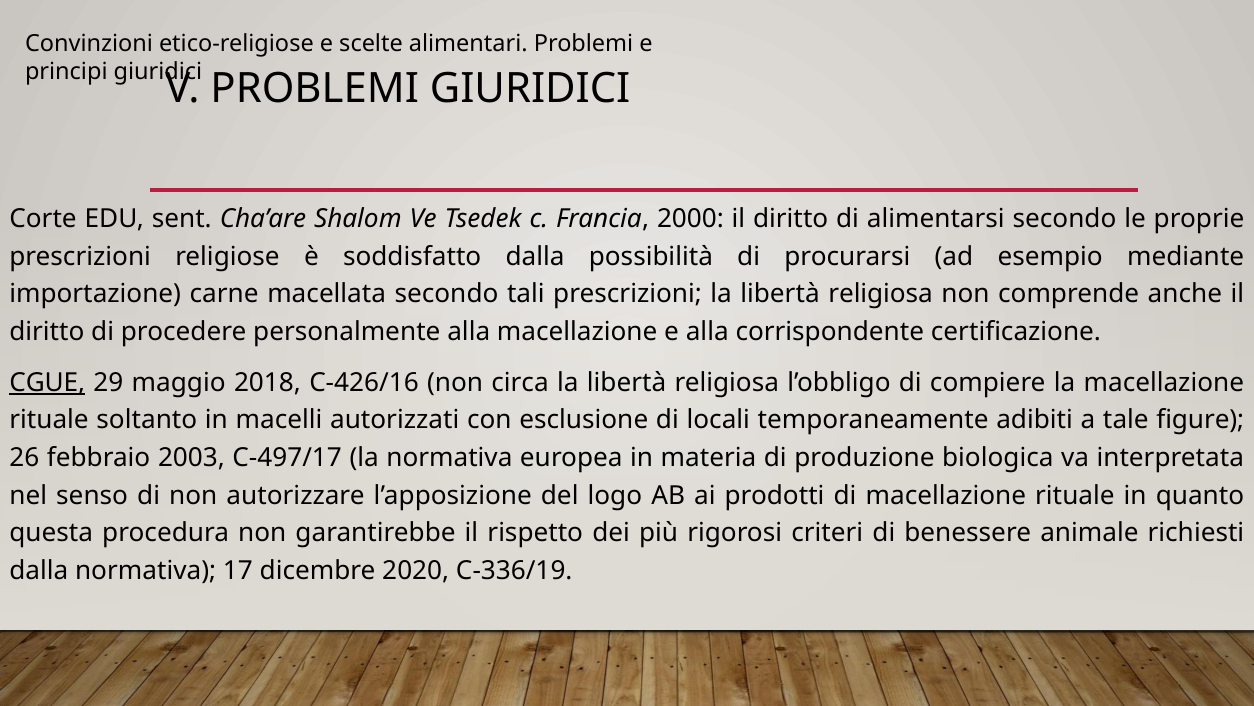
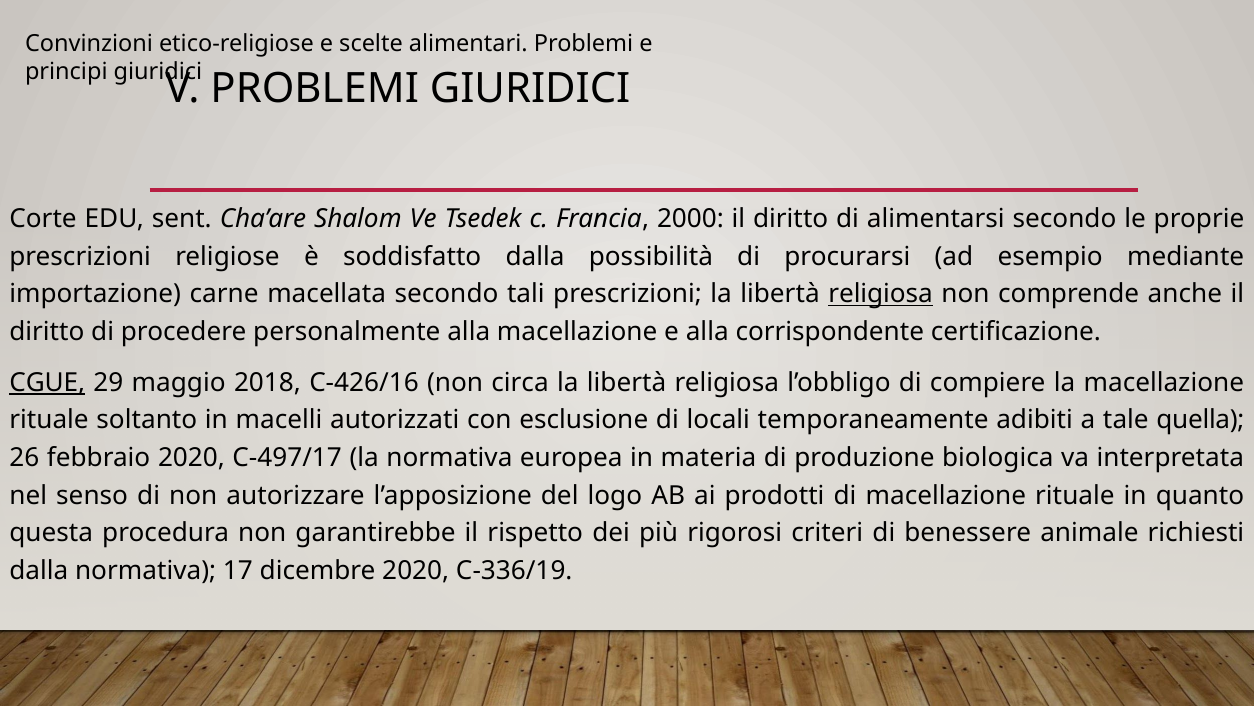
religiosa underline: none -> present (881, 294)
figure: figure -> quella (1200, 420)
febbraio 2003: 2003 -> 2020 (191, 458)
